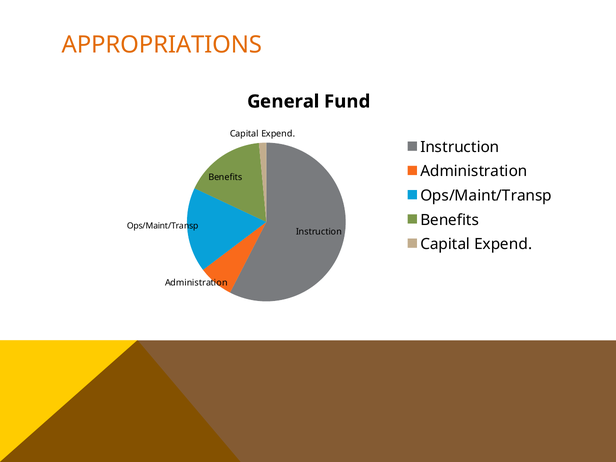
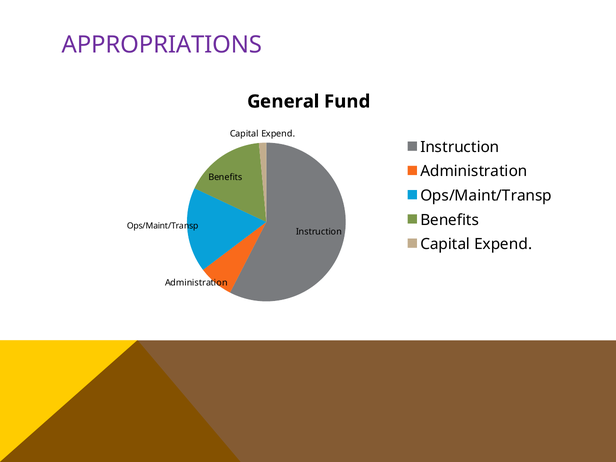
APPROPRIATIONS colour: orange -> purple (162, 45)
